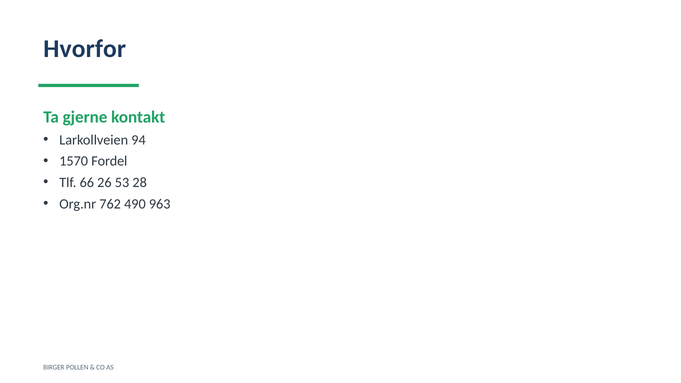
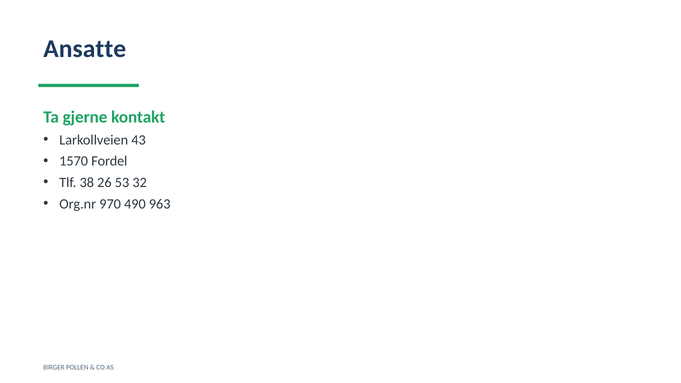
Hvorfor: Hvorfor -> Ansatte (85, 49)
94: 94 -> 43 (139, 140)
66: 66 -> 38 (87, 183)
28: 28 -> 32 (140, 183)
762: 762 -> 970 (110, 204)
